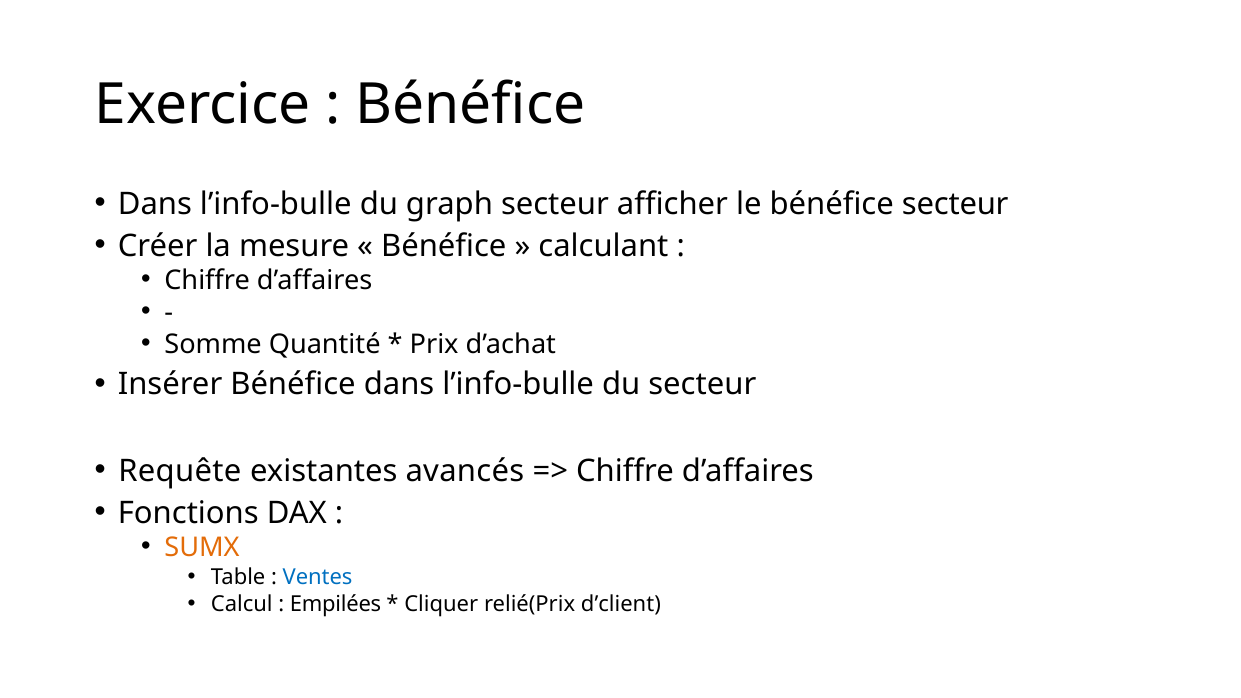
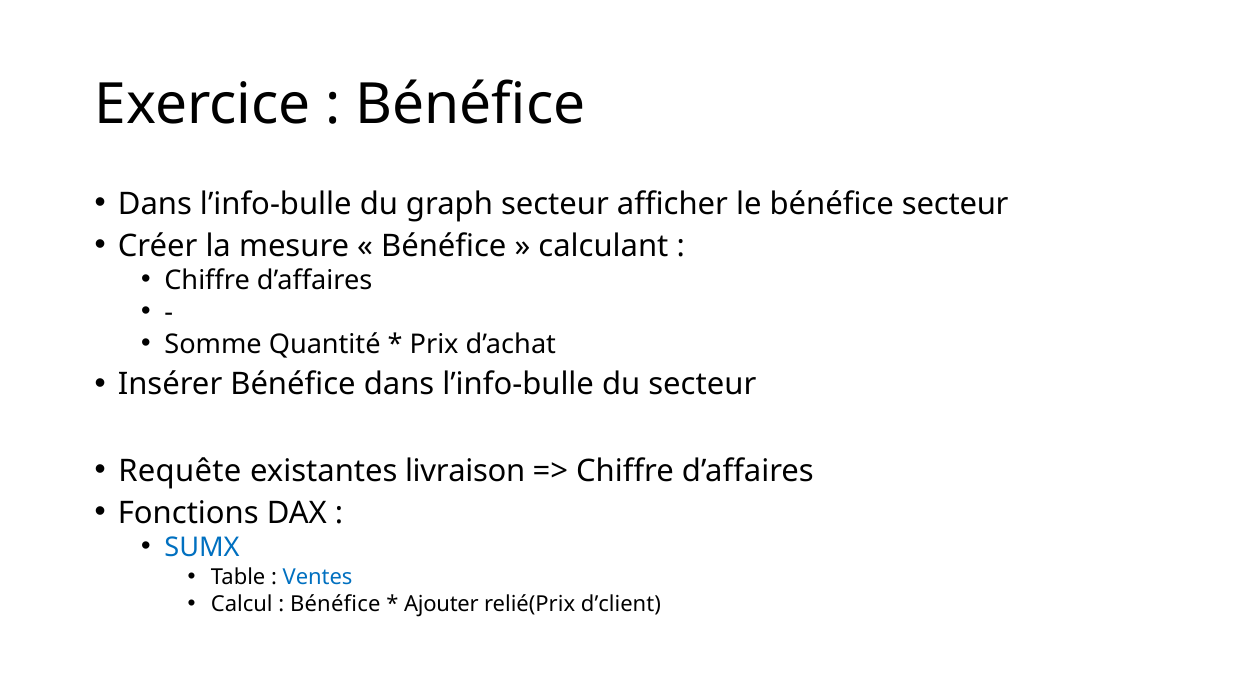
avancés: avancés -> livraison (465, 471)
SUMX colour: orange -> blue (202, 547)
Empilées: Empilées -> Bénéfice (335, 604)
Cliquer: Cliquer -> Ajouter (441, 604)
